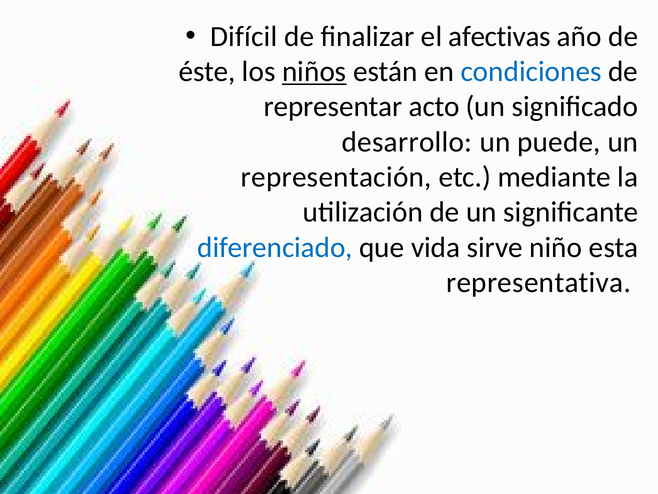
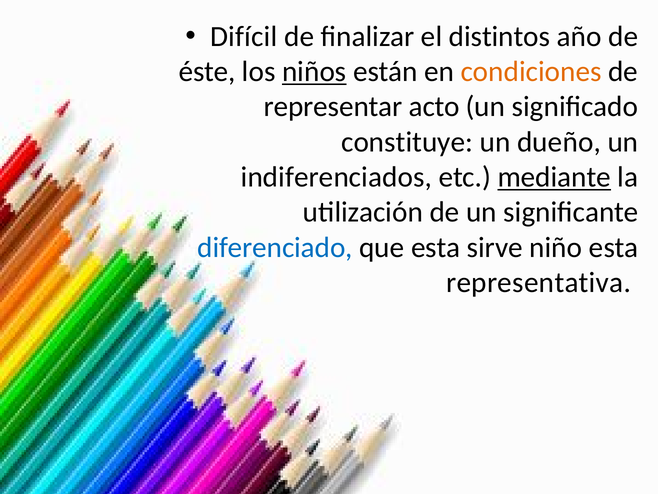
afectivas: afectivas -> distintos (500, 36)
condiciones colour: blue -> orange (531, 72)
desarrollo: desarrollo -> constituye (407, 142)
puede: puede -> dueño (559, 142)
representación: representación -> indiferenciados (336, 177)
mediante underline: none -> present (554, 177)
que vida: vida -> esta (436, 247)
